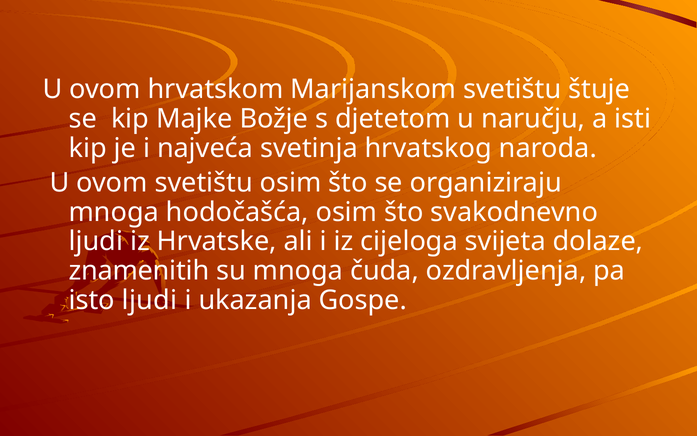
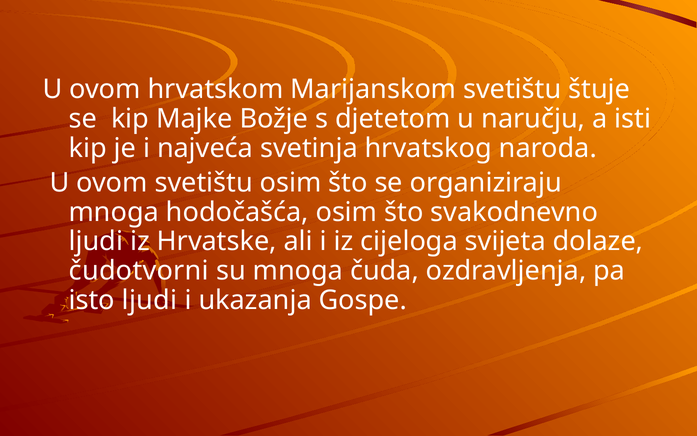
znamenitih: znamenitih -> čudotvorni (139, 271)
